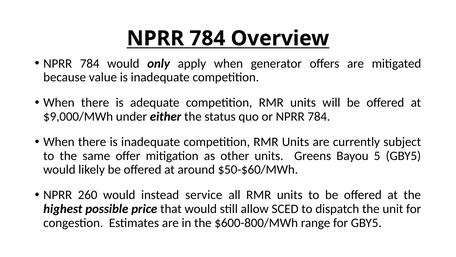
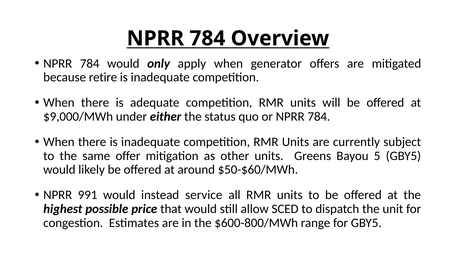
value: value -> retire (103, 77)
260: 260 -> 991 (88, 195)
